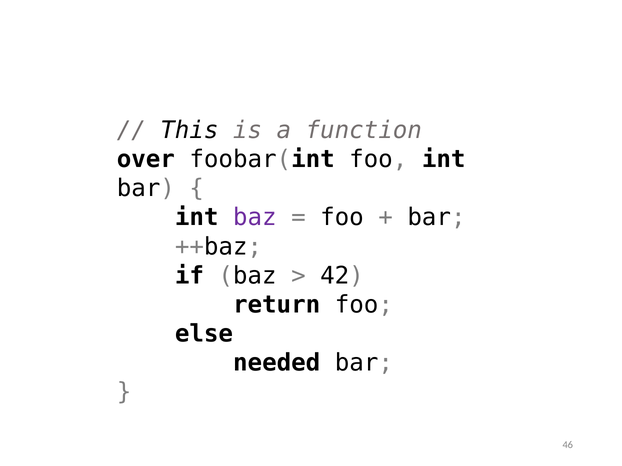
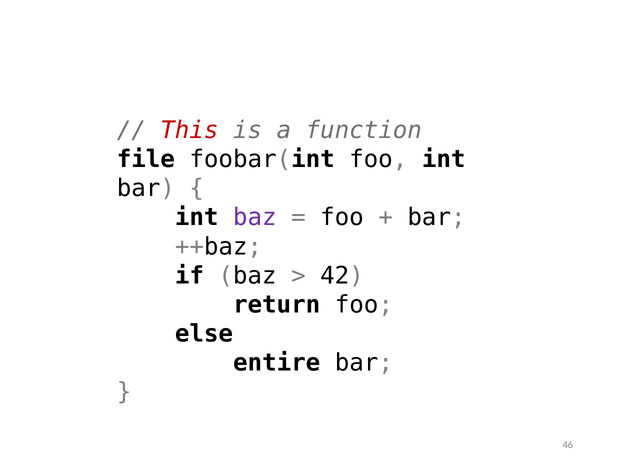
This colour: black -> red (189, 131)
over: over -> file (146, 160)
needed: needed -> entire (277, 363)
